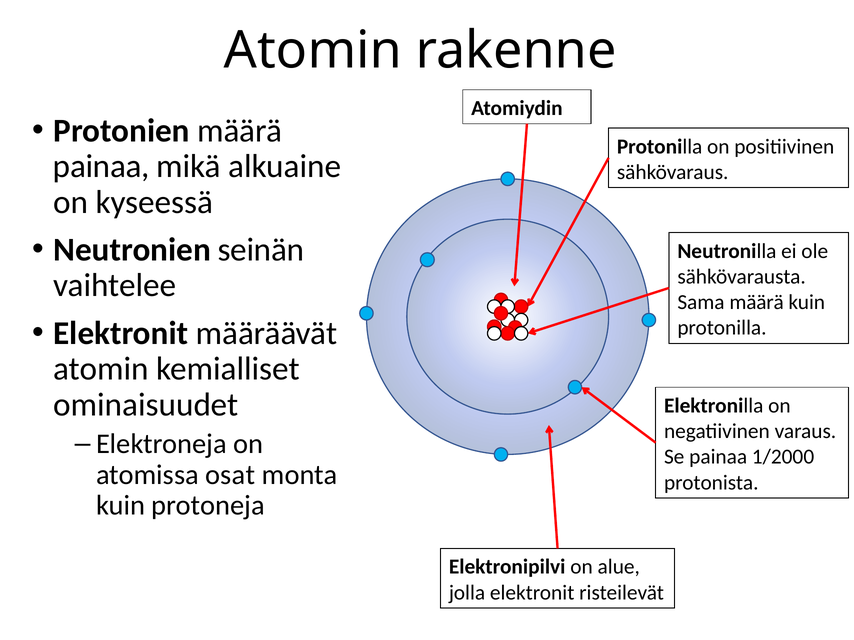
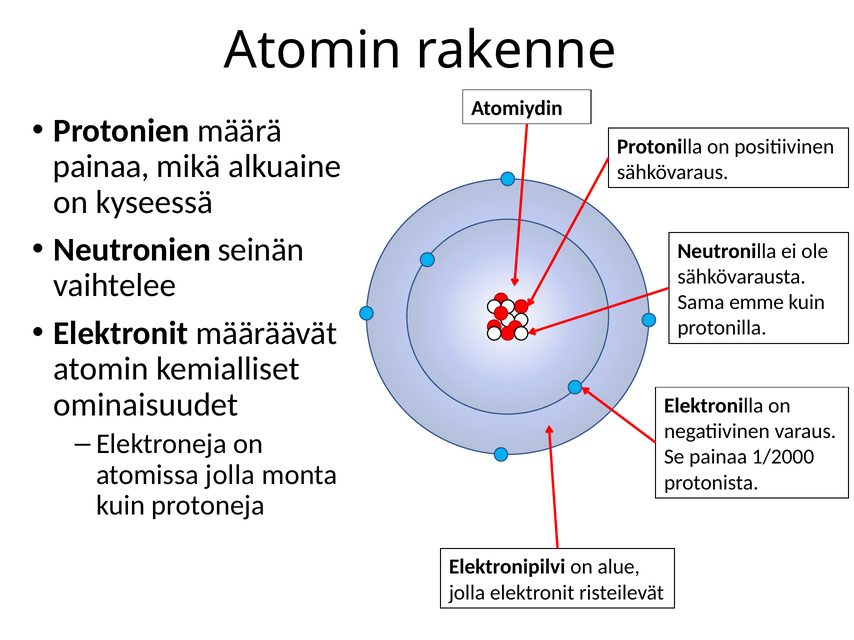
Sama määrä: määrä -> emme (757, 302)
atomissa osat: osat -> jolla (230, 475)
